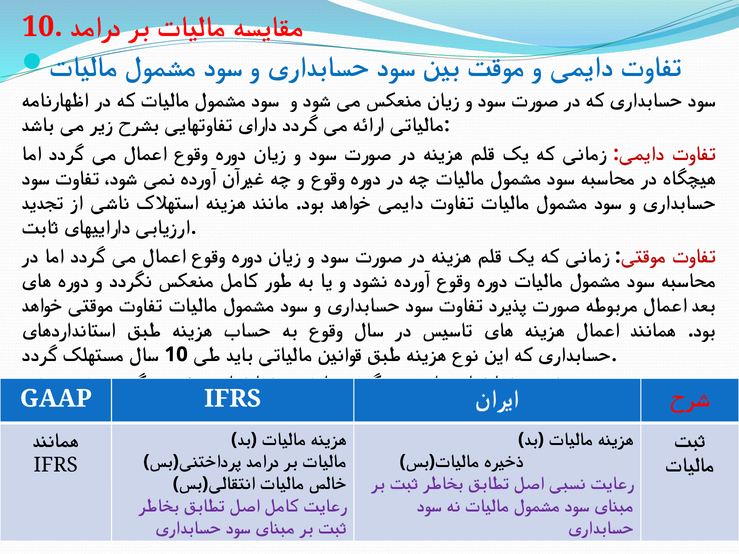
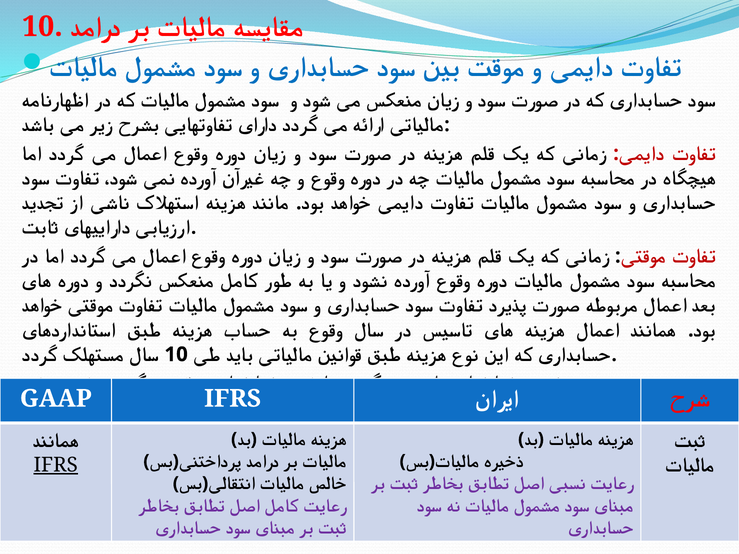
IFRS underline: none -> present (56, 465)
